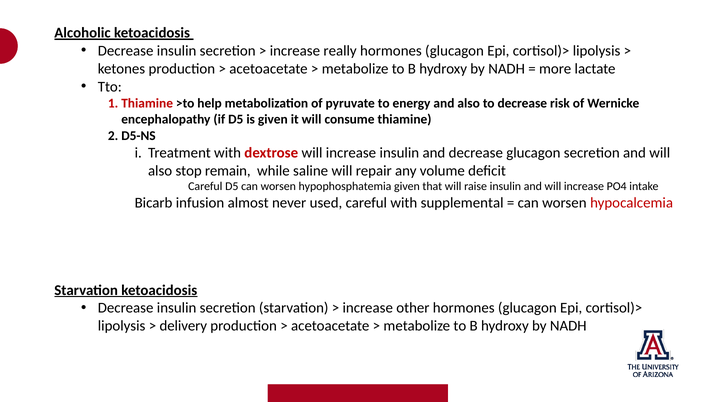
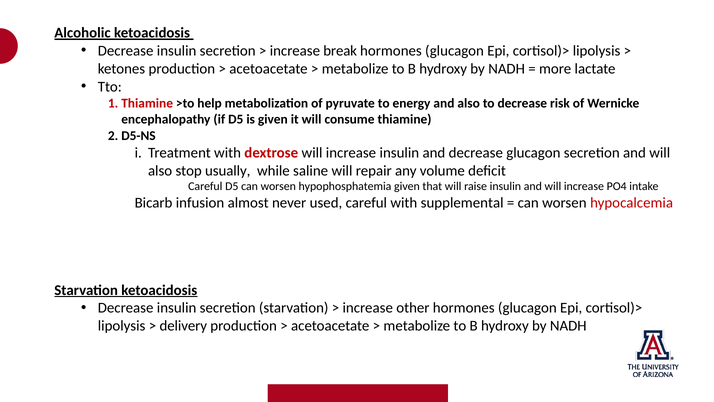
really: really -> break (340, 51)
remain: remain -> usually (228, 170)
